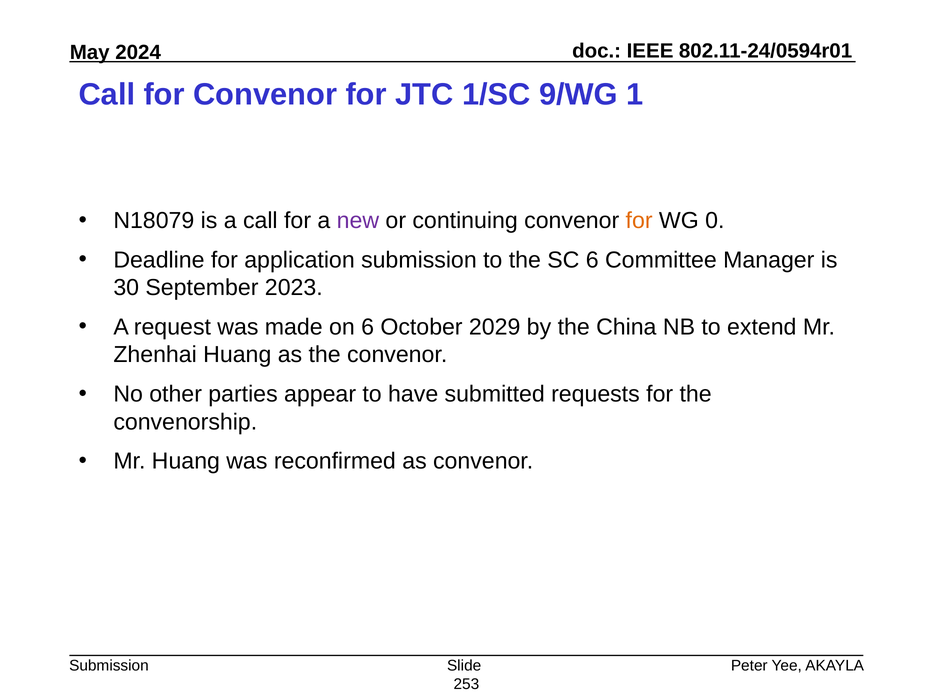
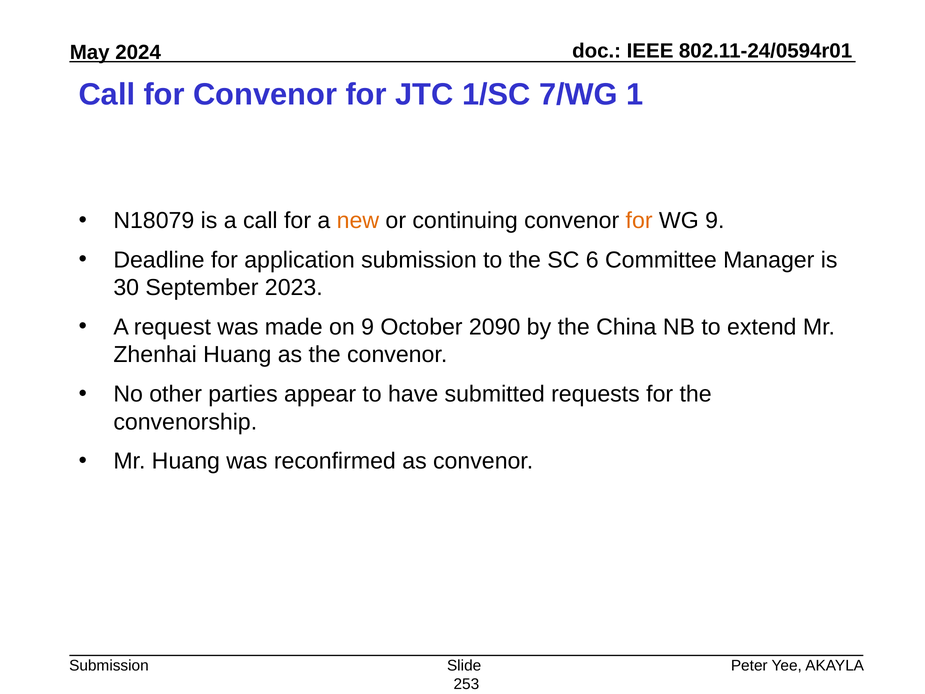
9/WG: 9/WG -> 7/WG (578, 95)
new colour: purple -> orange (358, 221)
WG 0: 0 -> 9 (715, 221)
on 6: 6 -> 9 (368, 327)
2029: 2029 -> 2090 (495, 327)
